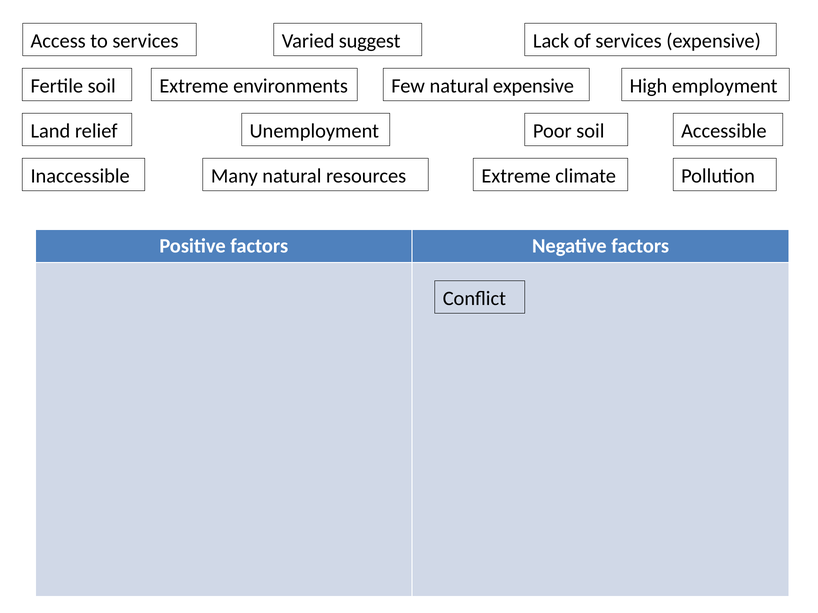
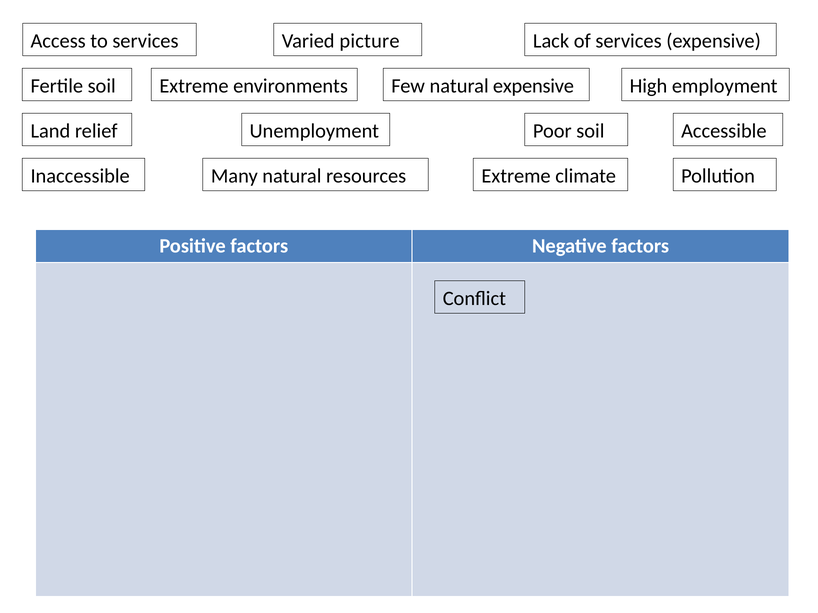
suggest: suggest -> picture (370, 41)
